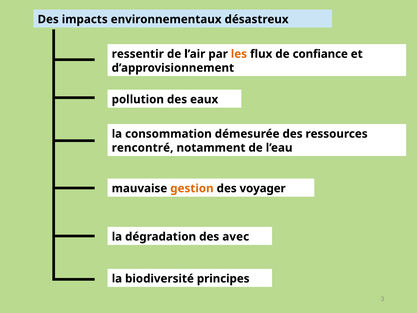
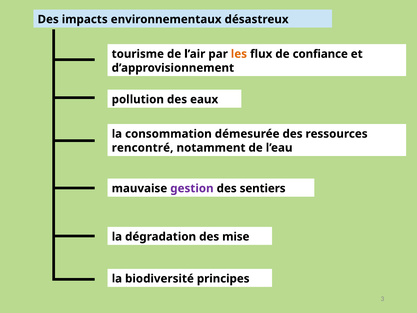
ressentir: ressentir -> tourisme (138, 54)
gestion colour: orange -> purple (192, 188)
voyager: voyager -> sentiers (263, 188)
avec: avec -> mise (236, 236)
